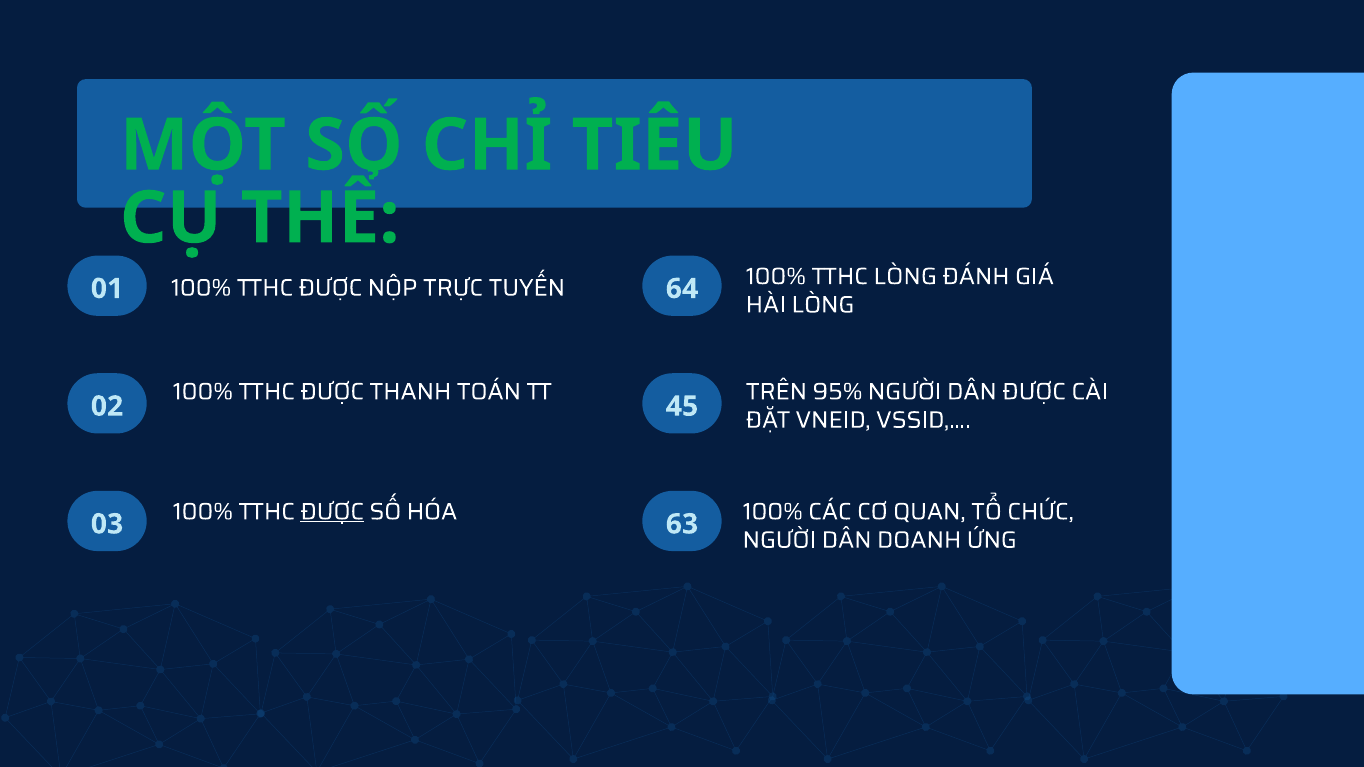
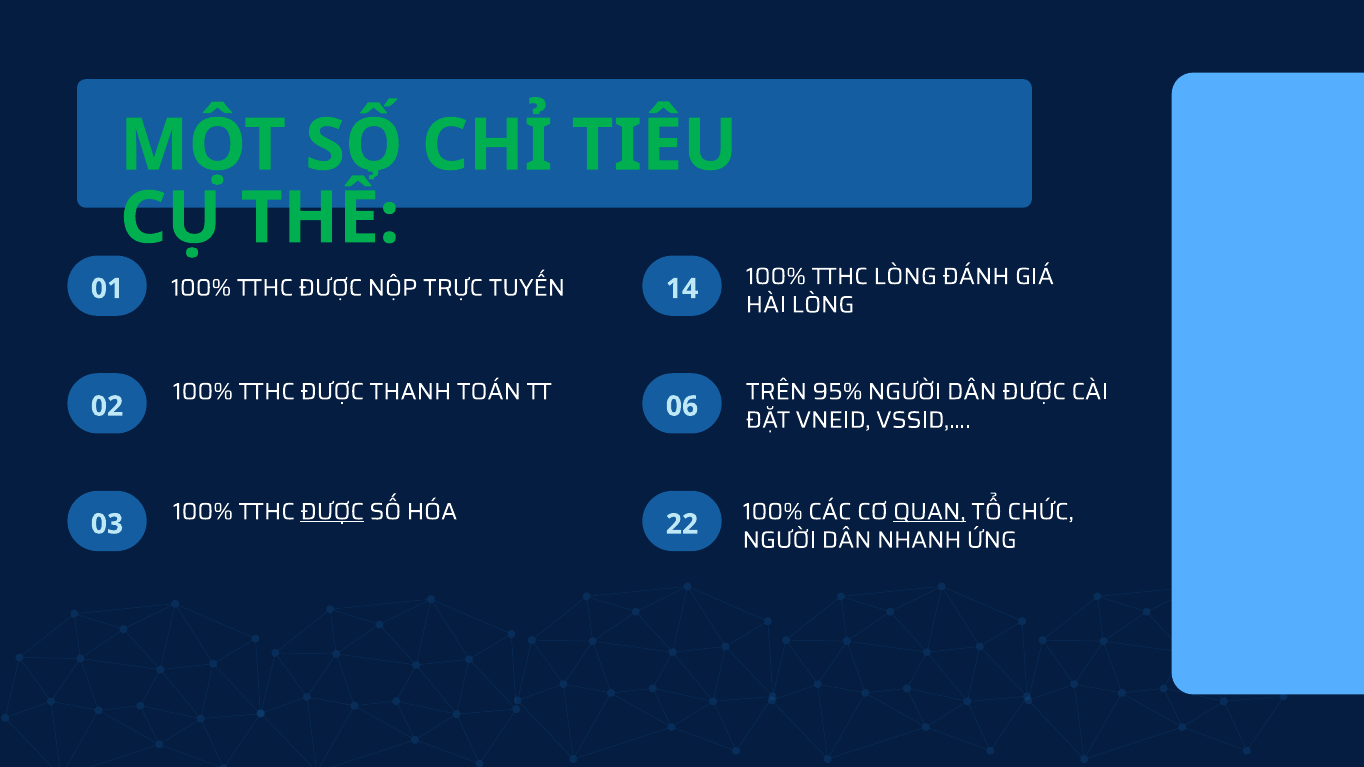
64: 64 -> 14 (682, 289)
45: 45 -> 06 (682, 406)
QUAN underline: none -> present (929, 512)
63: 63 -> 22 (682, 524)
DOANH: DOANH -> NHANH (919, 540)
